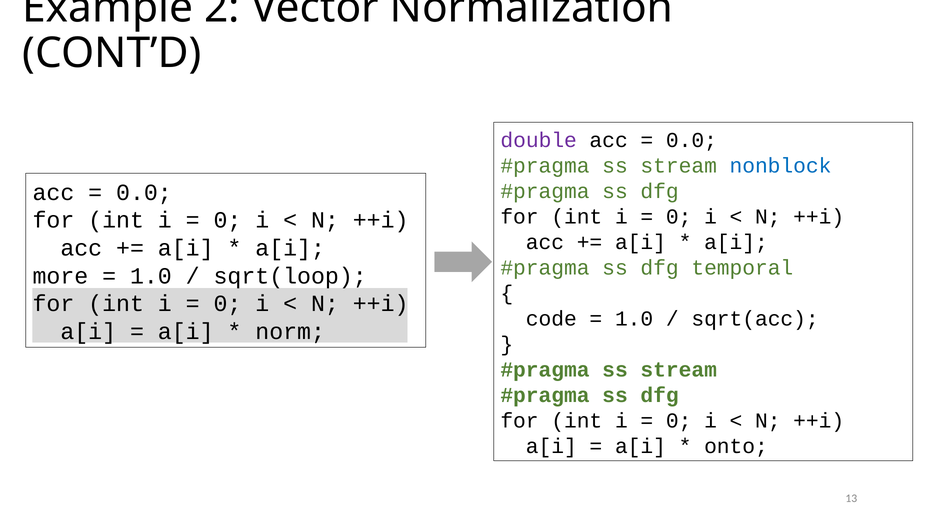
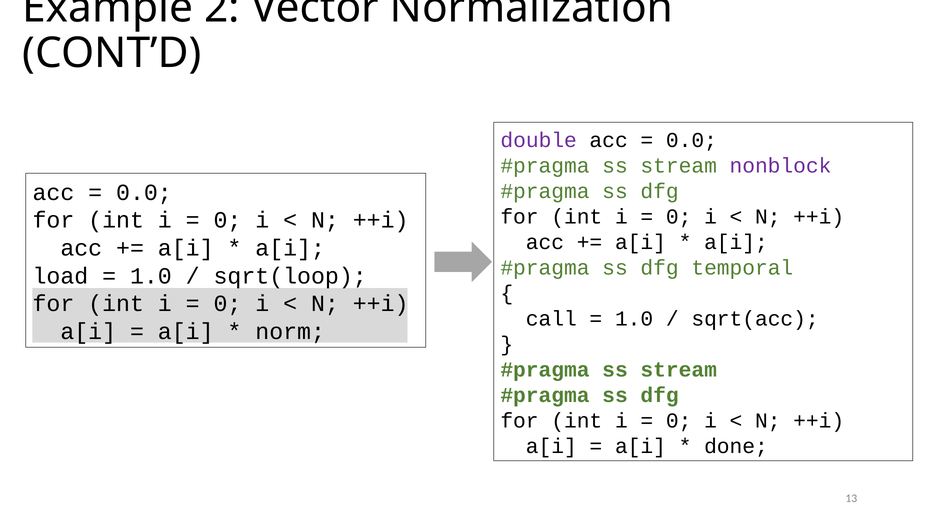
nonblock colour: blue -> purple (780, 166)
more: more -> load (60, 276)
code: code -> call (551, 319)
onto: onto -> done (736, 446)
